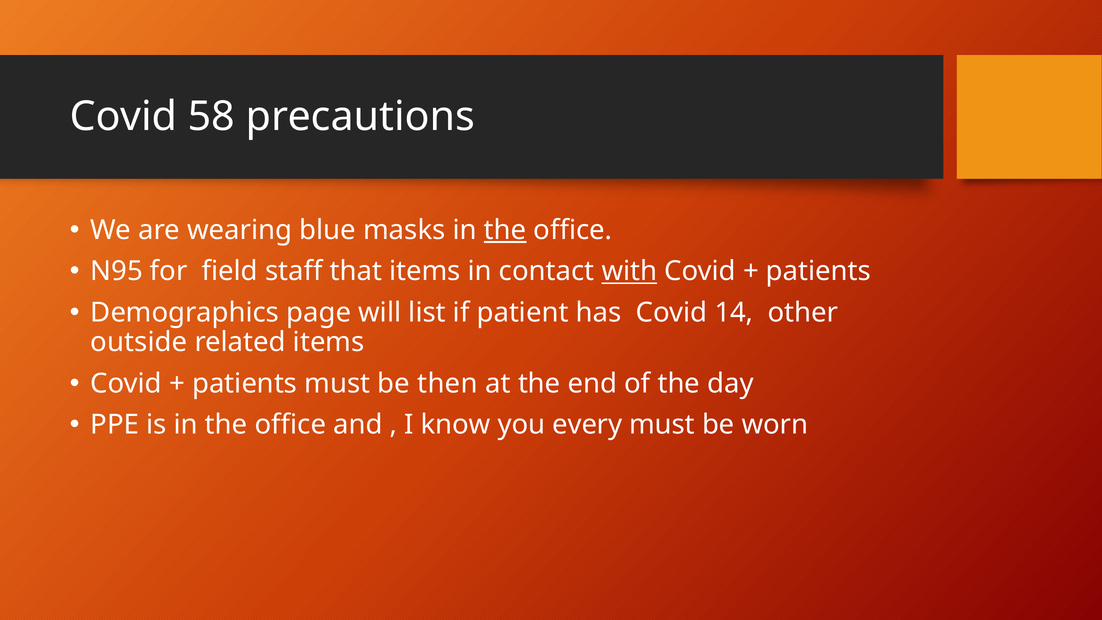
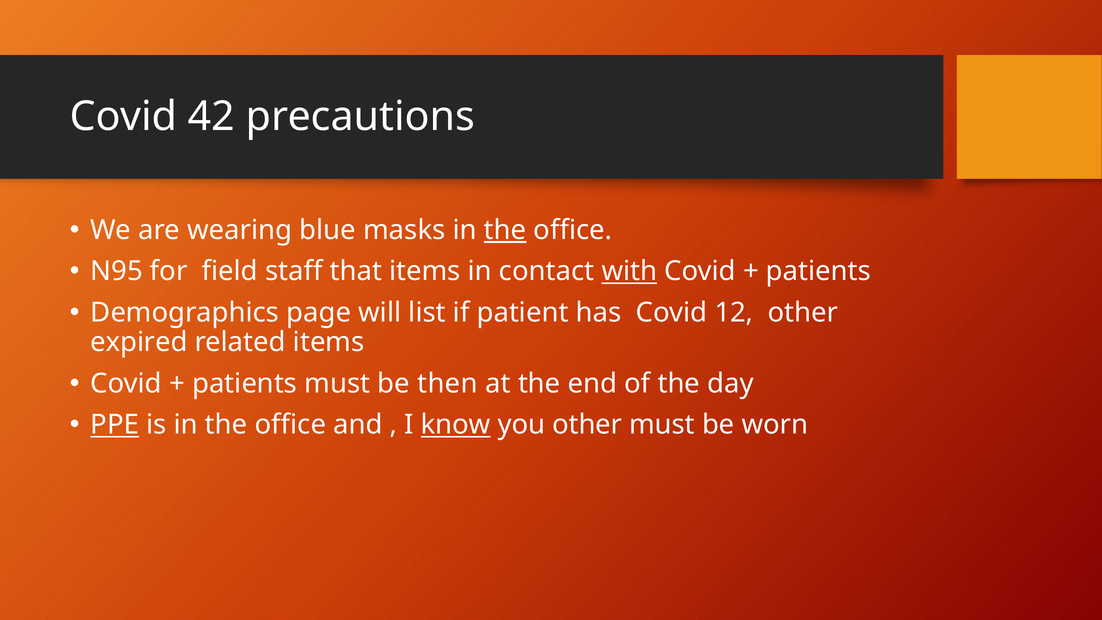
58: 58 -> 42 (211, 117)
14: 14 -> 12 (734, 313)
outside: outside -> expired (139, 342)
PPE underline: none -> present (115, 425)
know underline: none -> present (456, 425)
you every: every -> other (587, 425)
